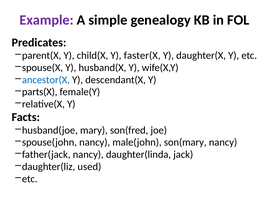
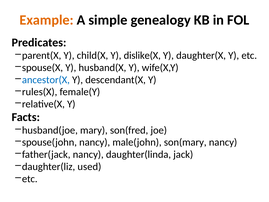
Example colour: purple -> orange (47, 20)
faster(X: faster(X -> dislike(X (142, 55)
parts(X: parts(X -> rules(X (40, 92)
